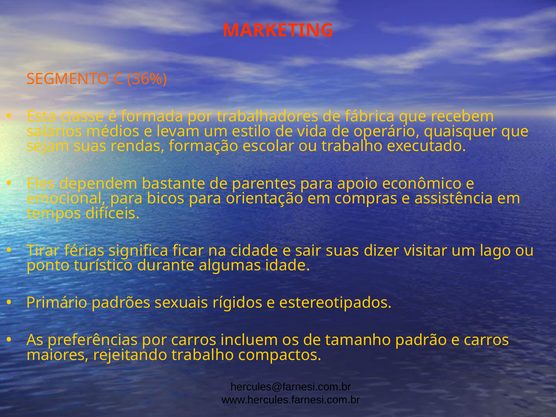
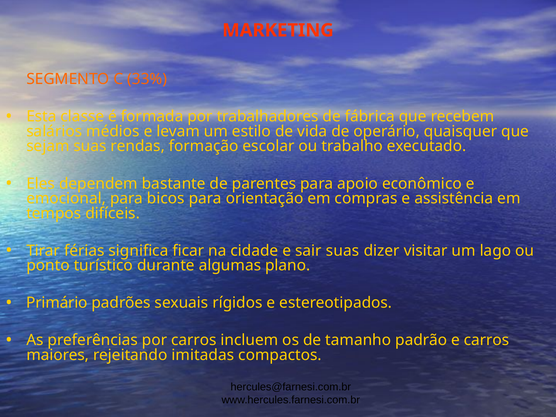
36%: 36% -> 33% (147, 79)
idade: idade -> plano (288, 265)
rejeitando trabalho: trabalho -> imitadas (203, 355)
